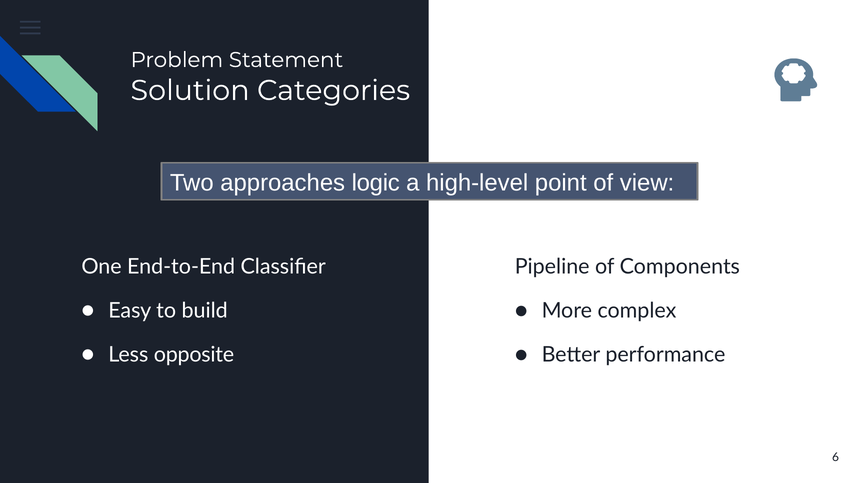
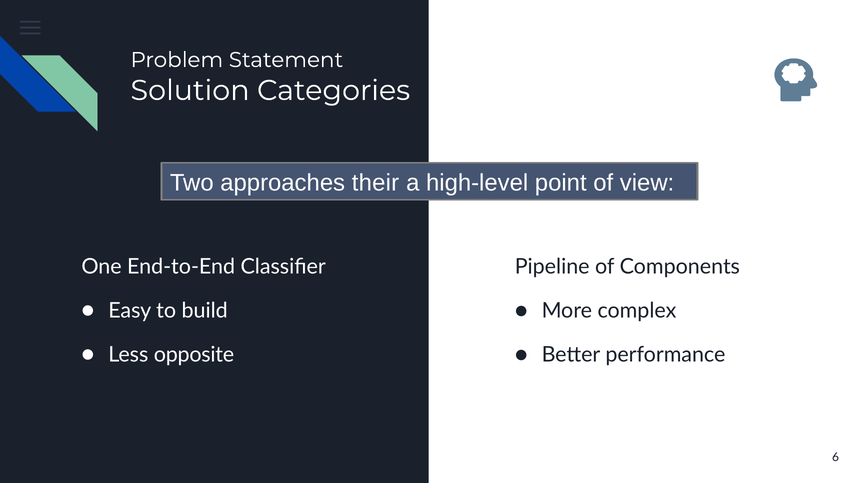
logic: logic -> their (375, 183)
